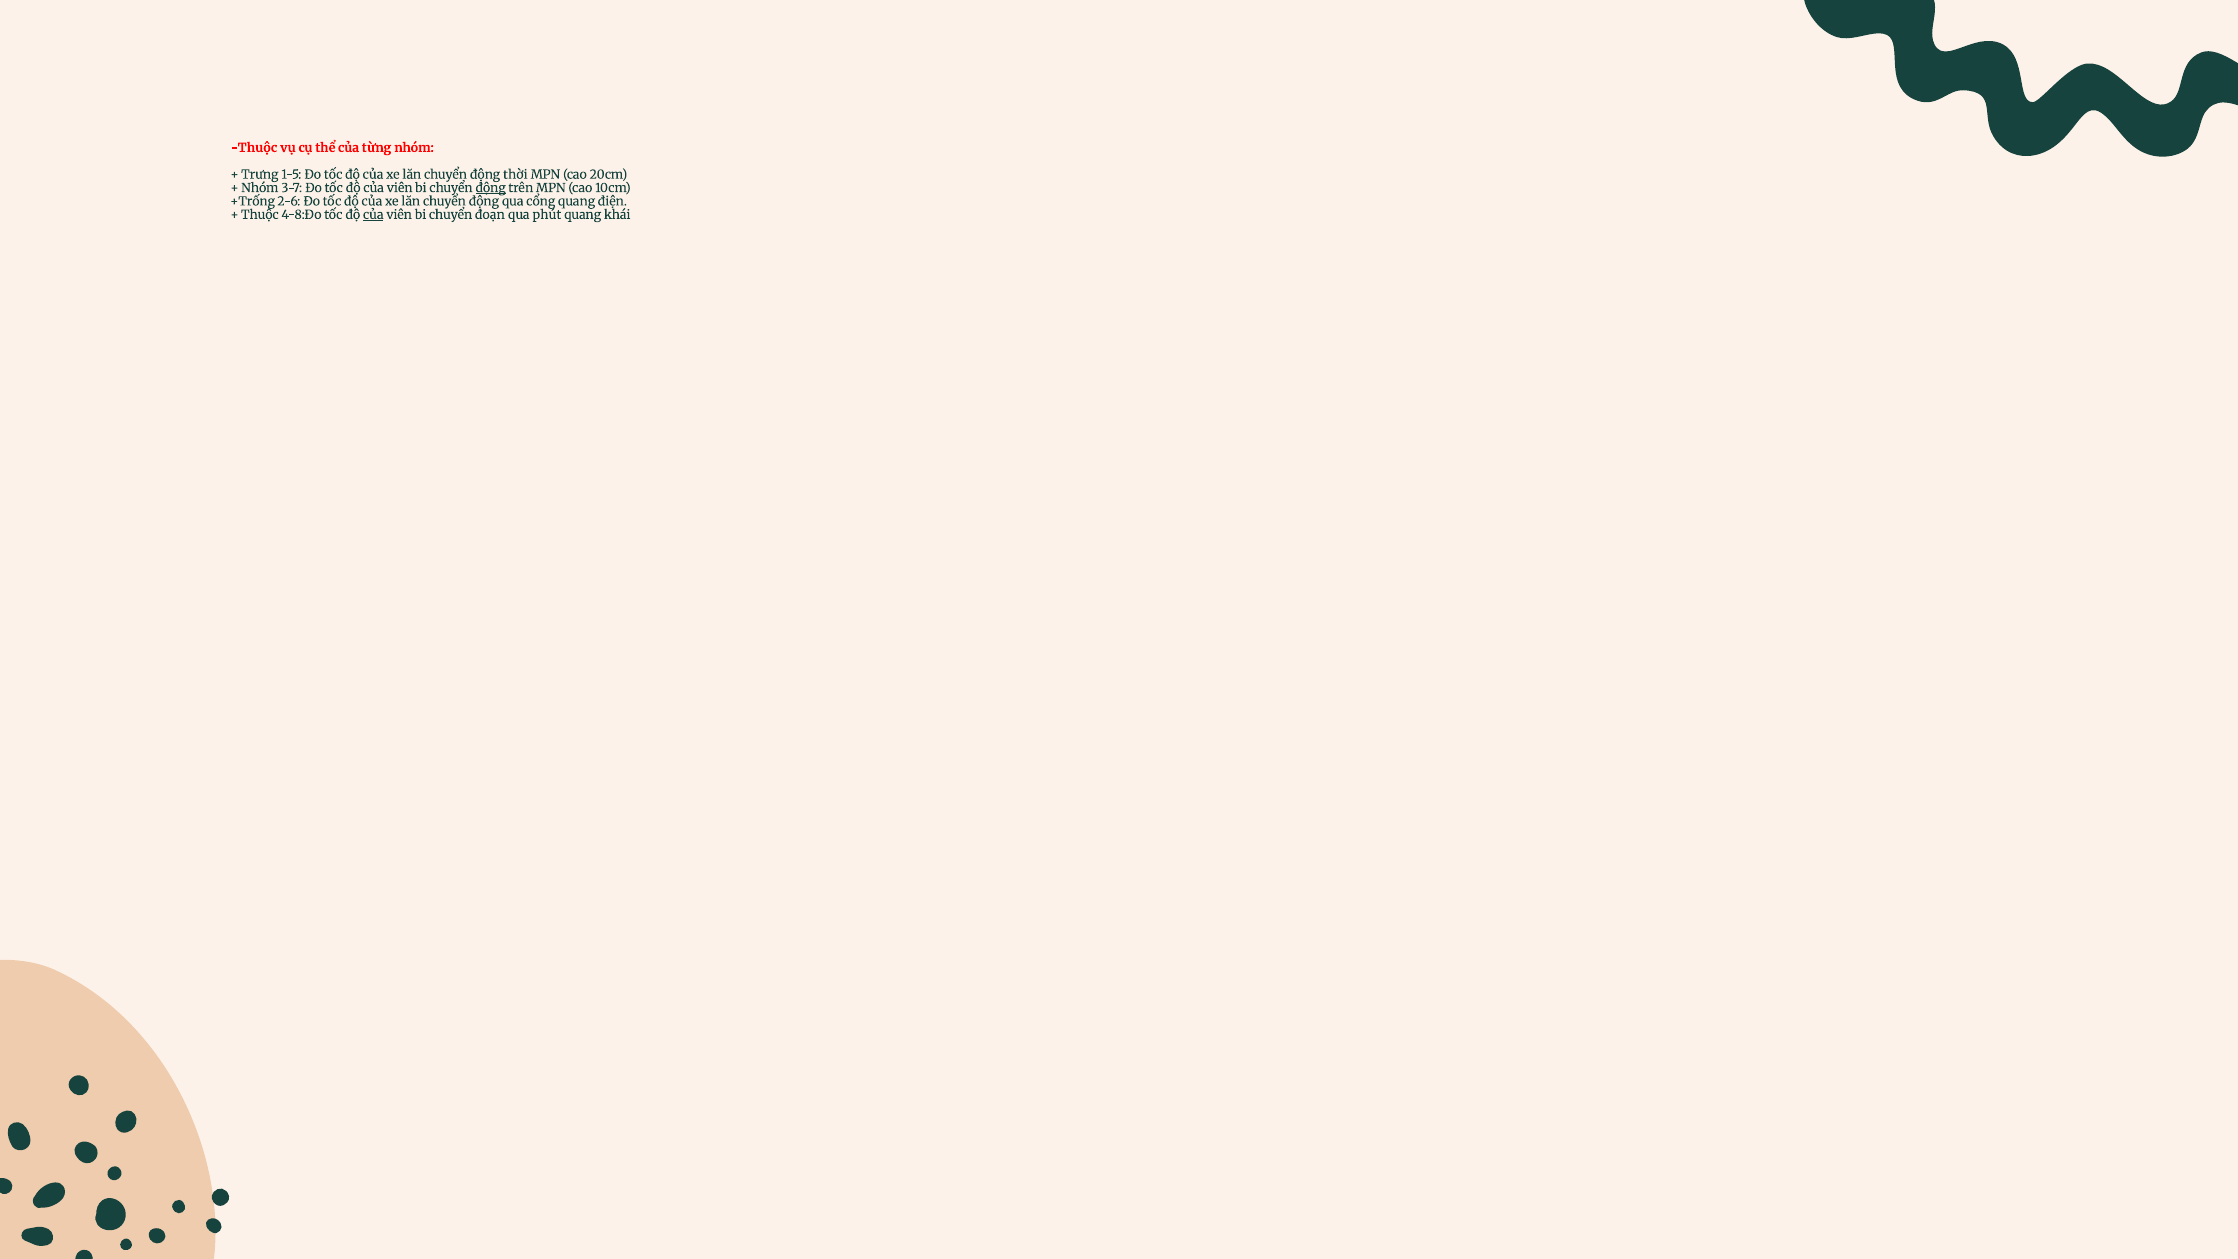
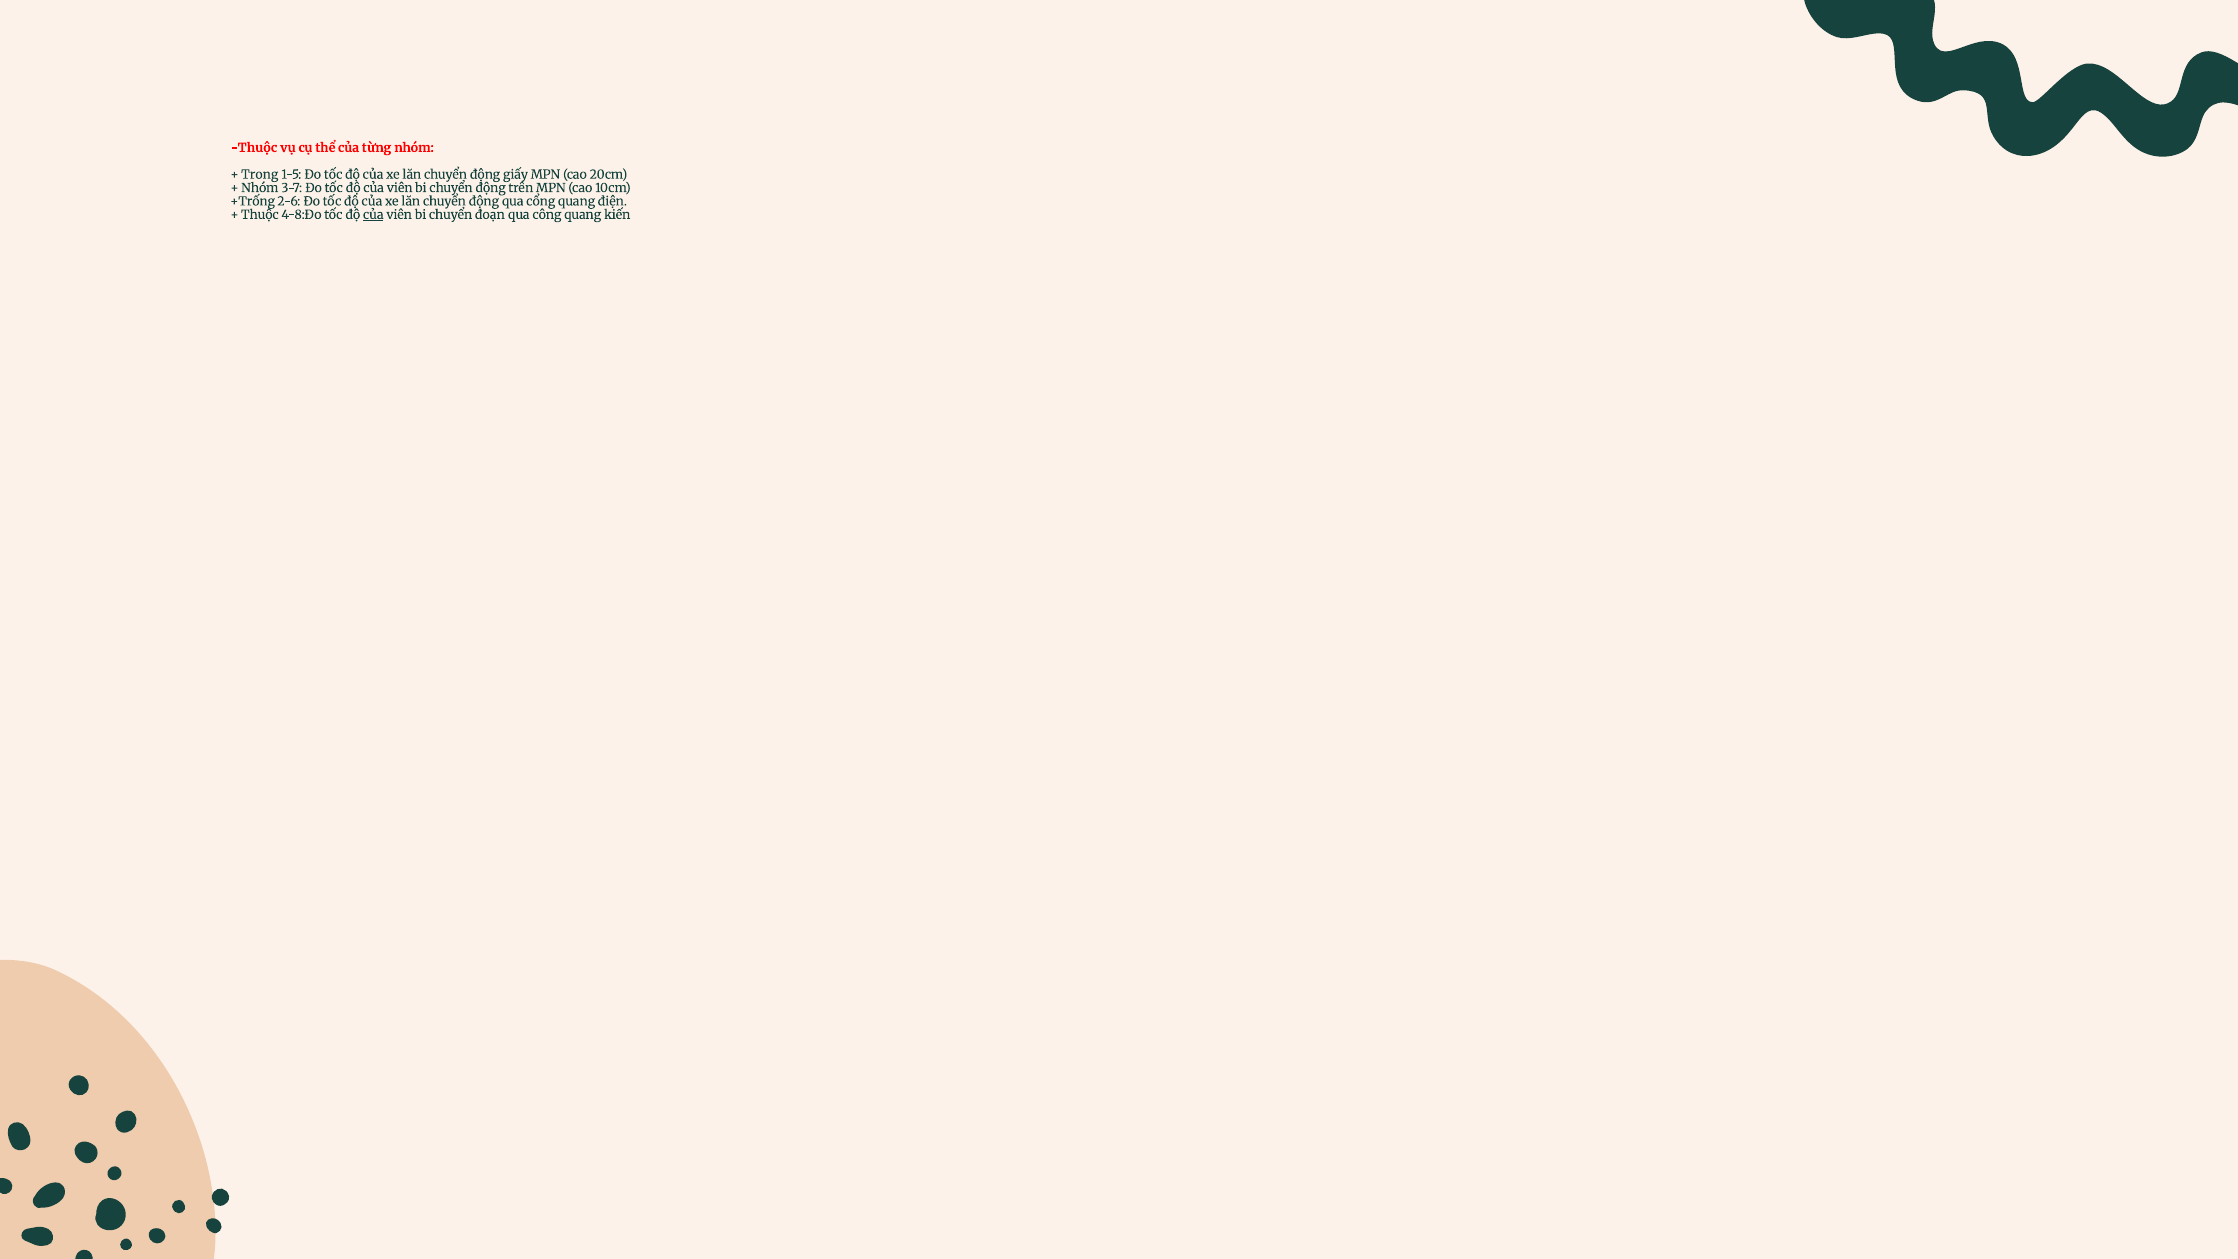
Trưng: Trưng -> Trong (260, 175)
thời: thời -> giấy (515, 175)
động underline: present -> none (491, 188)
phút: phút -> công (547, 215)
khái: khái -> kiến (617, 215)
